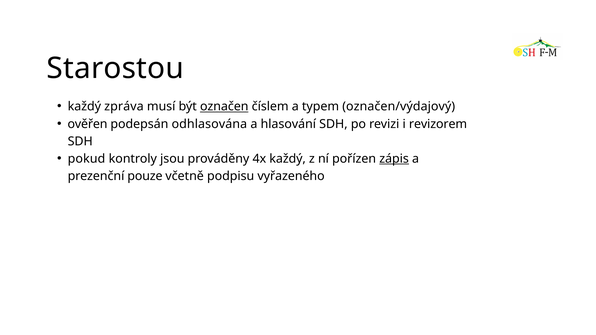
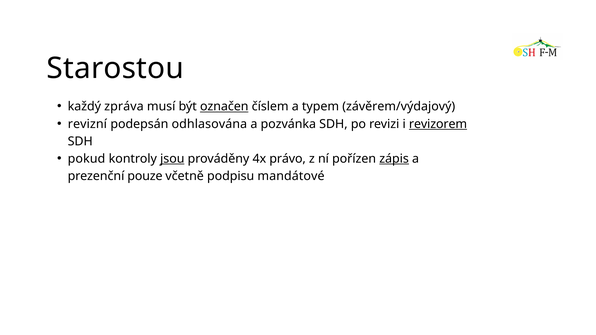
označen/výdajový: označen/výdajový -> závěrem/výdajový (399, 107)
ověřen: ověřen -> revizní (87, 124)
hlasování: hlasování -> pozvánka (288, 124)
revizorem underline: none -> present (438, 124)
jsou underline: none -> present (172, 159)
4x každý: každý -> právo (288, 159)
vyřazeného: vyřazeného -> mandátové (291, 176)
